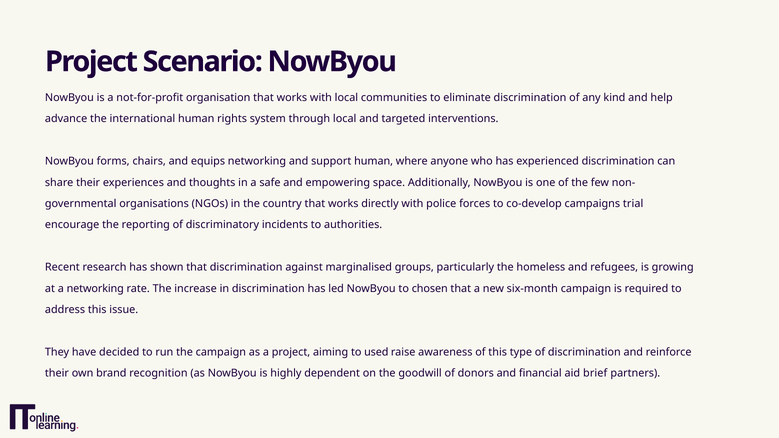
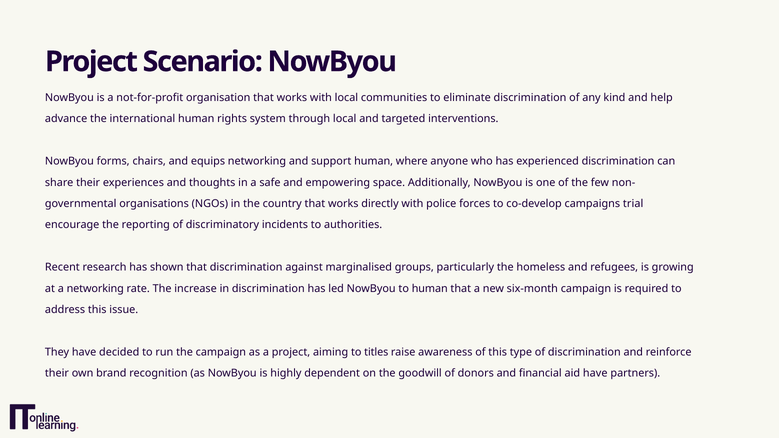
to chosen: chosen -> human (430, 289)
used: used -> titles (376, 352)
aid brief: brief -> have (595, 373)
